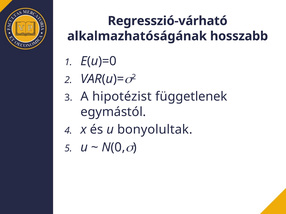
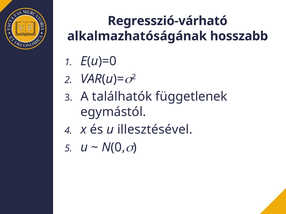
hipotézist: hipotézist -> találhatók (122, 97)
bonyolultak: bonyolultak -> illesztésével (155, 130)
